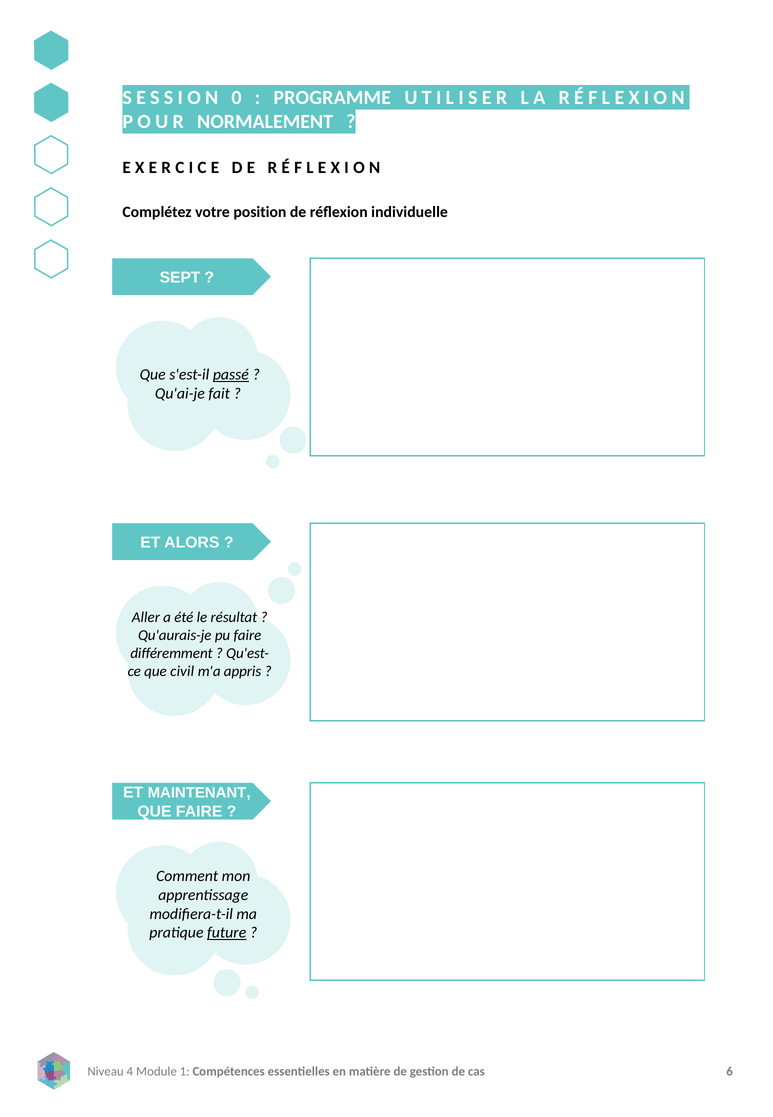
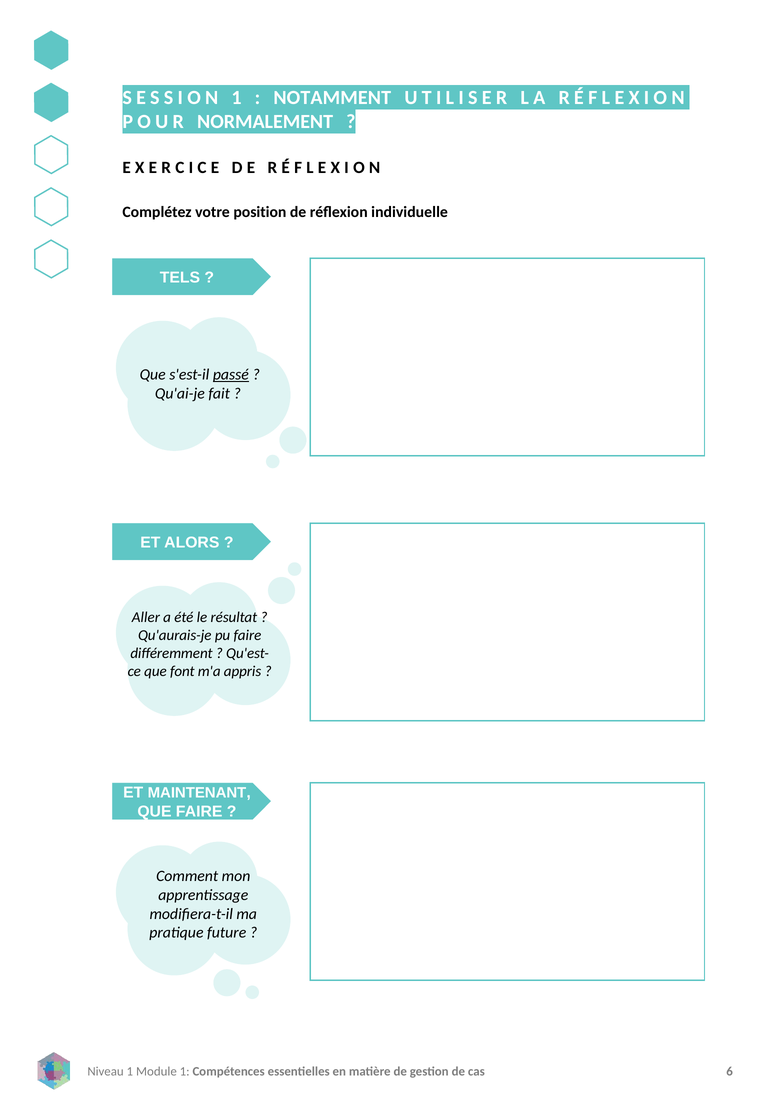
SESSION 0: 0 -> 1 (236, 98)
PROGRAMME: PROGRAMME -> NOTAMMENT (332, 98)
SEPT: SEPT -> TELS (180, 278)
civil: civil -> font (182, 671)
future underline: present -> none (227, 932)
4: 4 -> 1 (130, 1071)
